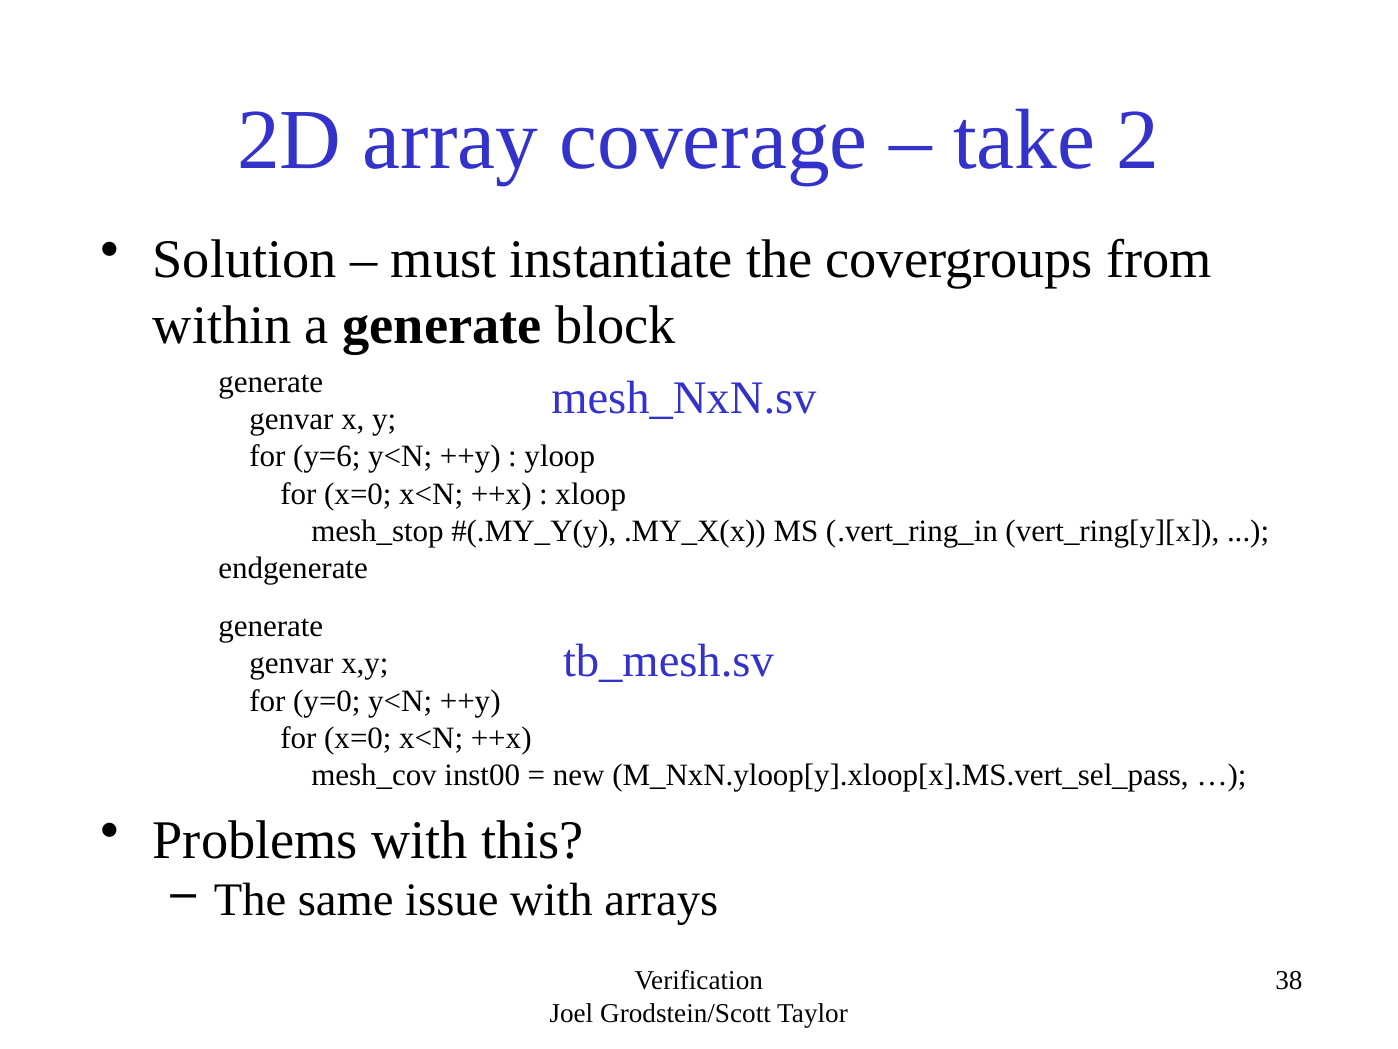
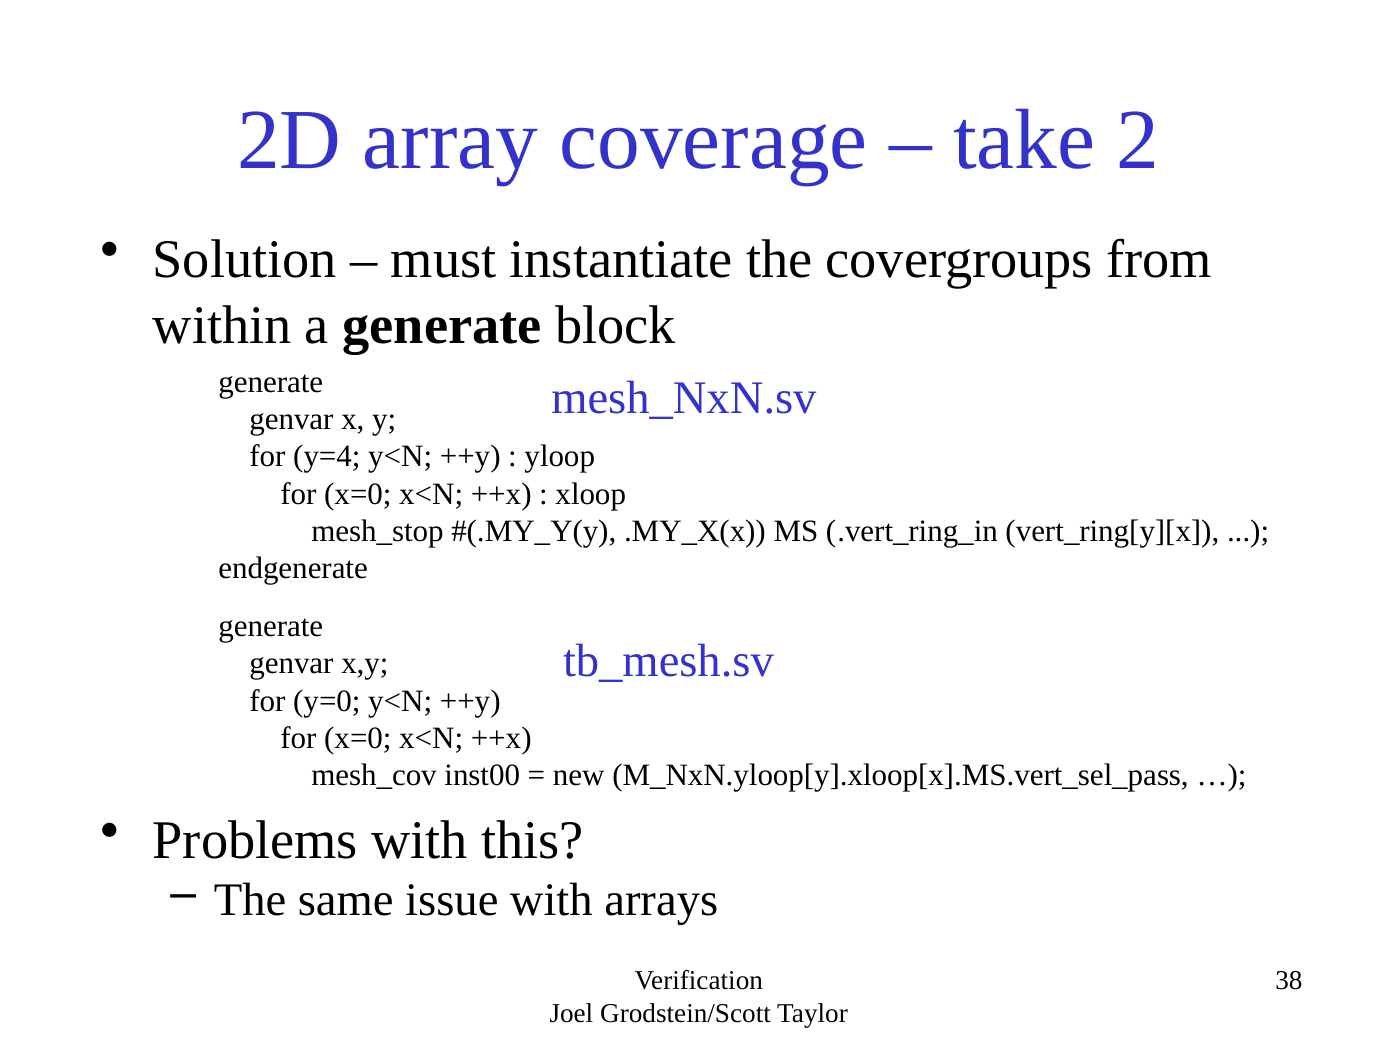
y=6: y=6 -> y=4 (327, 456)
